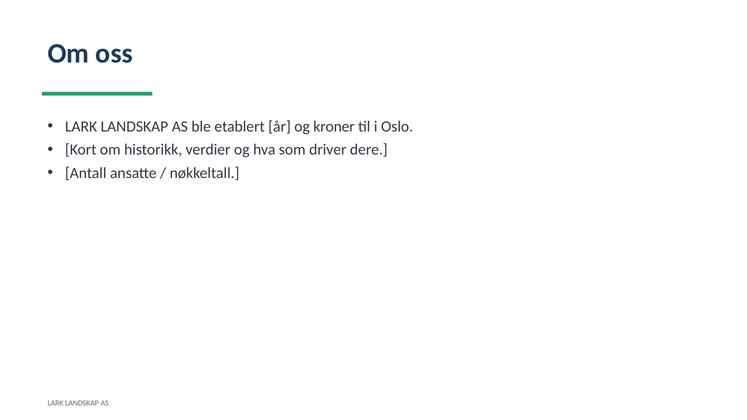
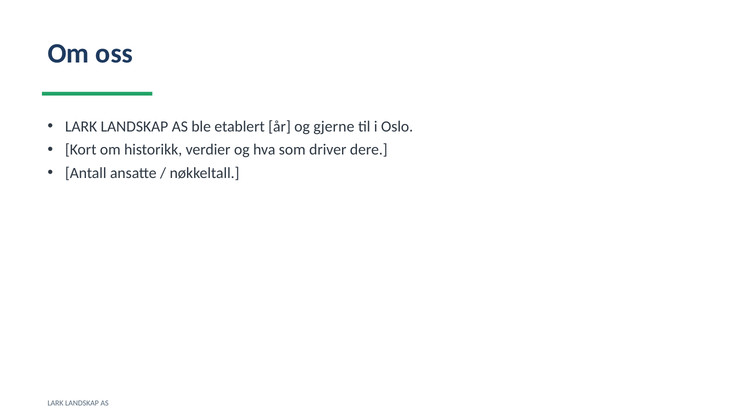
kroner: kroner -> gjerne (334, 127)
